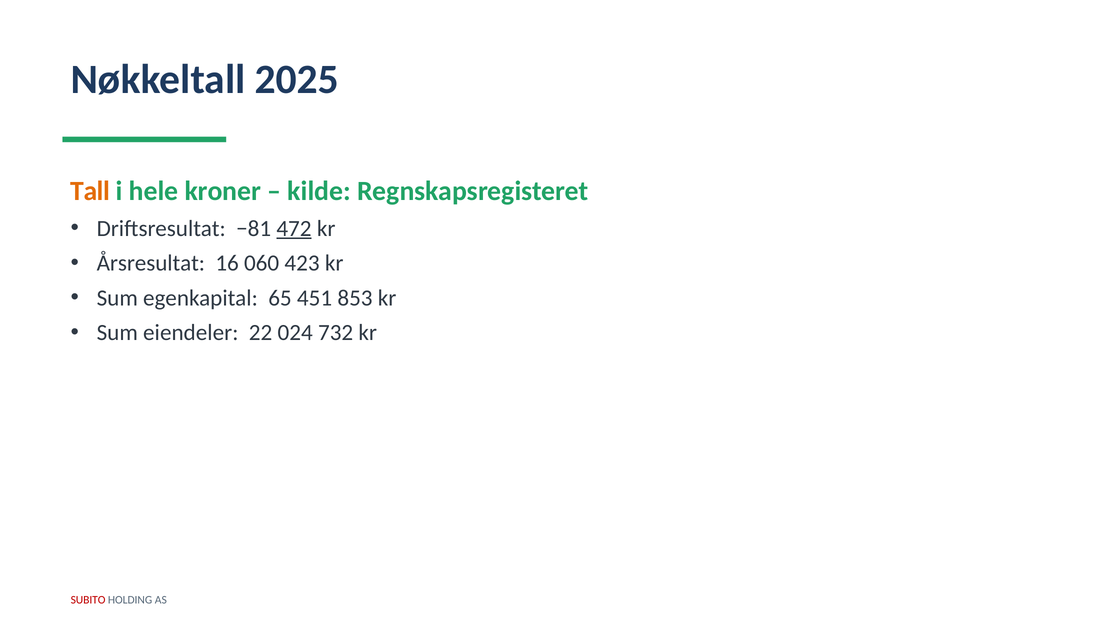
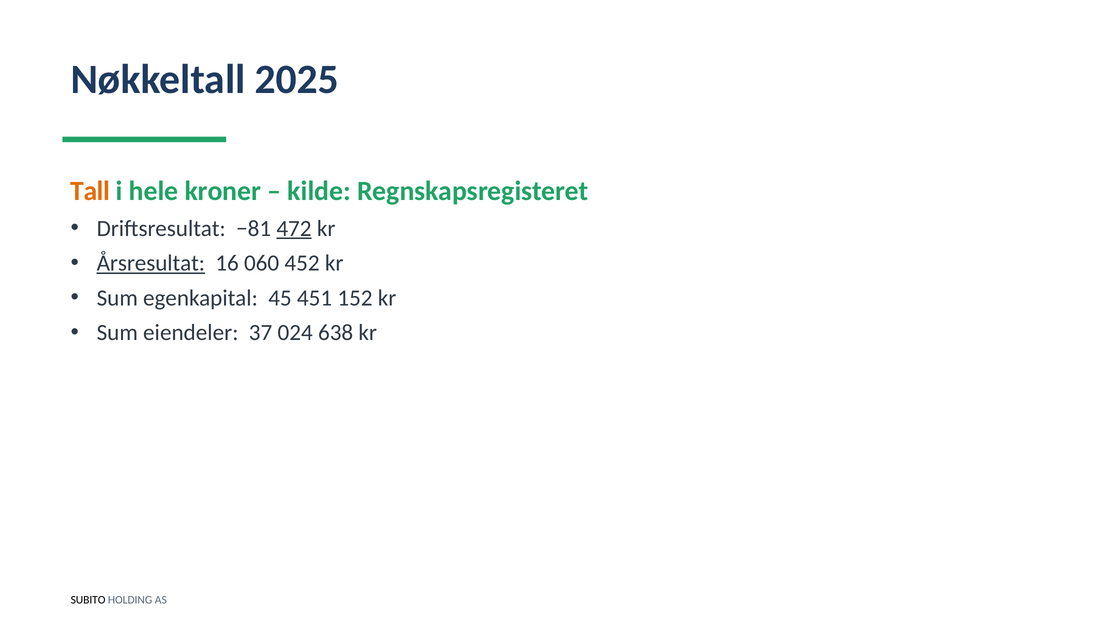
Årsresultat underline: none -> present (151, 263)
423: 423 -> 452 (302, 263)
65: 65 -> 45 (280, 298)
853: 853 -> 152 (355, 298)
22: 22 -> 37 (261, 332)
732: 732 -> 638 (336, 332)
SUBITO colour: red -> black (88, 599)
